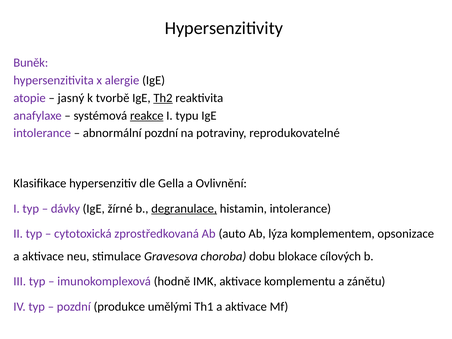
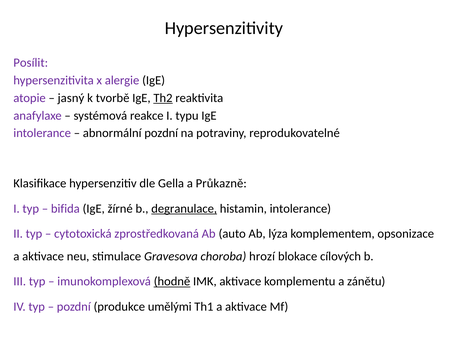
Buněk: Buněk -> Posílit (31, 63)
reakce underline: present -> none (147, 116)
Ovlivnění: Ovlivnění -> Průkazně (221, 183)
dávky: dávky -> bifida (65, 209)
dobu: dobu -> hrozí (262, 256)
hodně underline: none -> present (172, 281)
